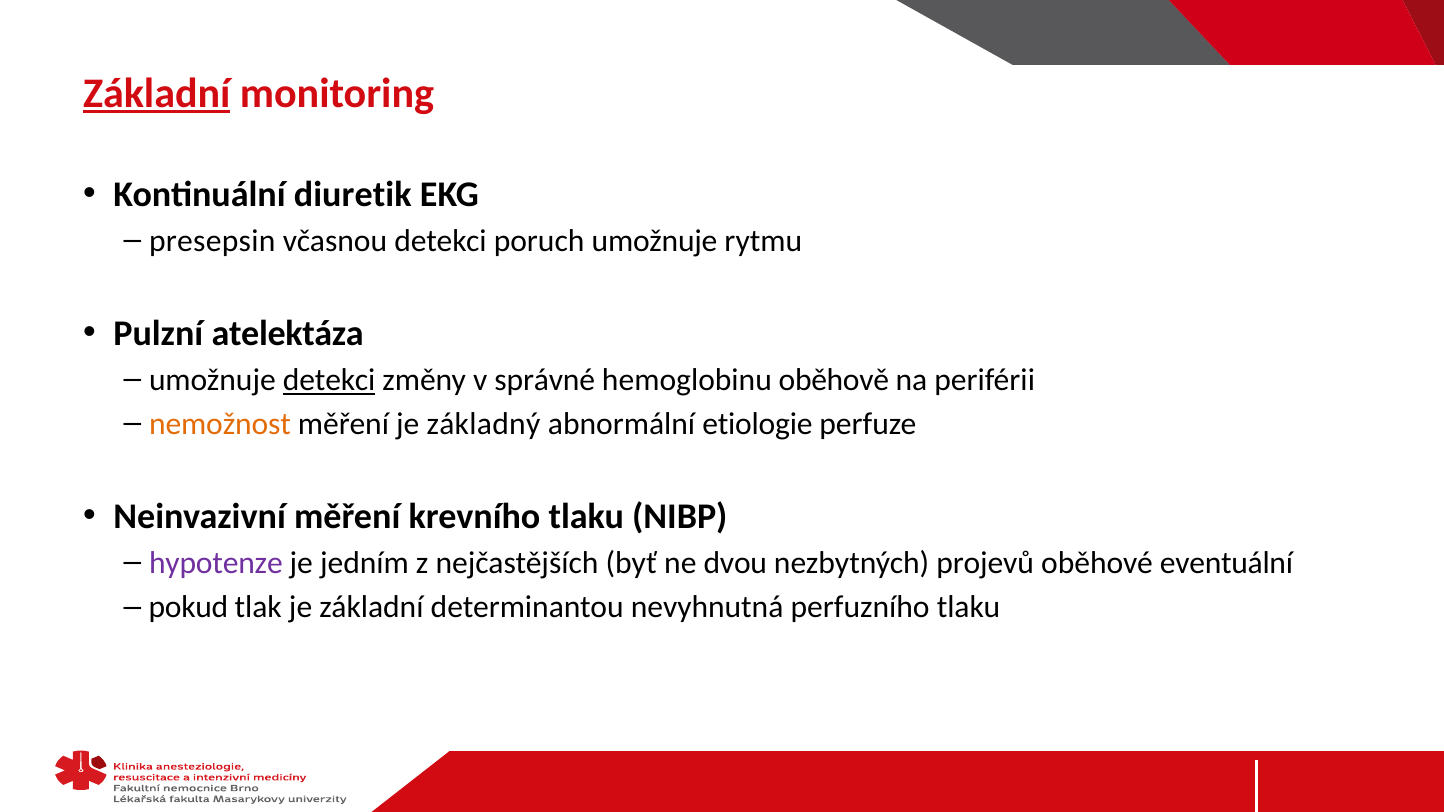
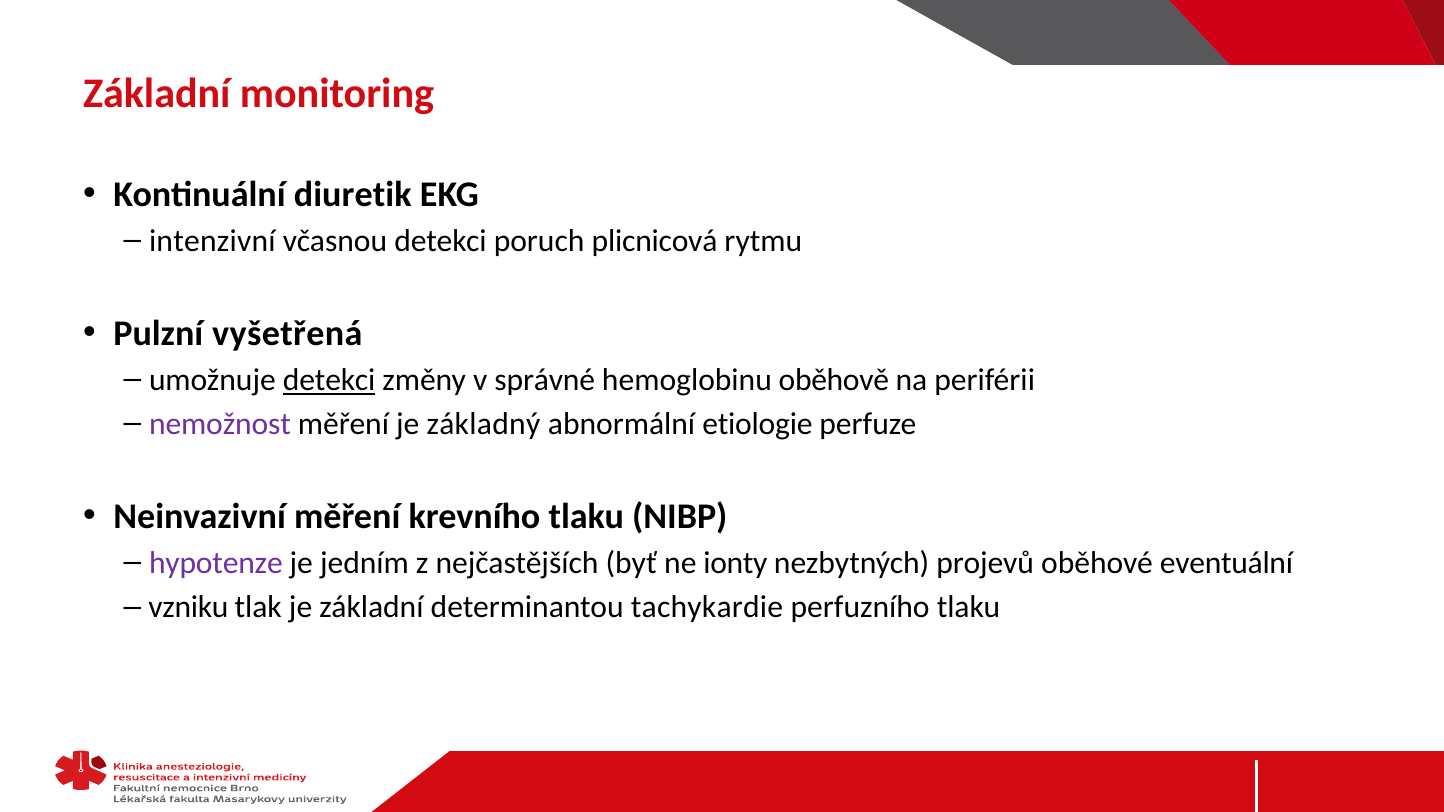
Základní underline: present -> none (157, 94)
presepsin: presepsin -> intenzivní (212, 241)
poruch umožnuje: umožnuje -> plicnicová (655, 241)
atelektáza: atelektáza -> vyšetřená (287, 334)
nemožnost colour: orange -> purple (220, 424)
dvou: dvou -> ionty (735, 563)
pokud: pokud -> vzniku (188, 608)
nevyhnutná: nevyhnutná -> tachykardie (707, 608)
